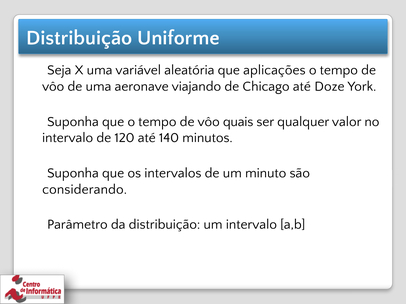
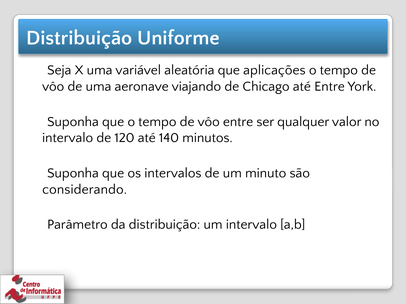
até Doze: Doze -> Entre (329, 86)
vôo quais: quais -> entre (238, 122)
